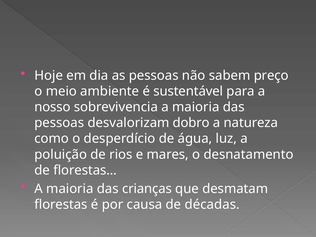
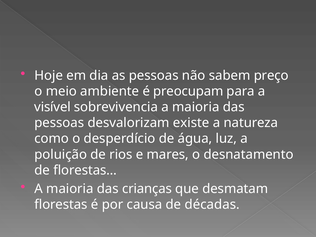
sustentável: sustentável -> preocupam (188, 91)
nosso: nosso -> visível (52, 107)
dobro: dobro -> existe (191, 123)
